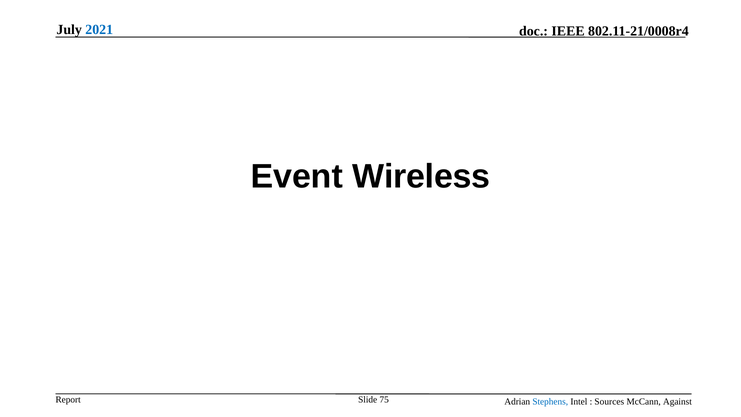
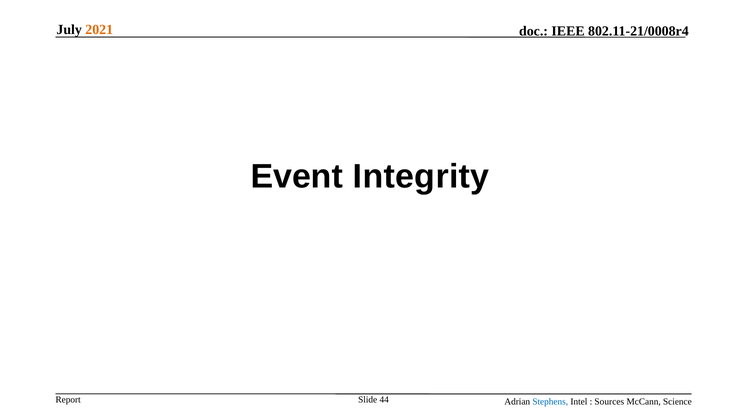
2021 colour: blue -> orange (99, 29)
Wireless: Wireless -> Integrity (421, 177)
75: 75 -> 44 (384, 400)
Against: Against -> Science (677, 401)
